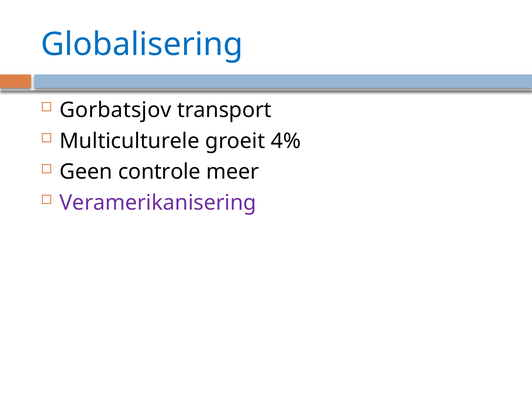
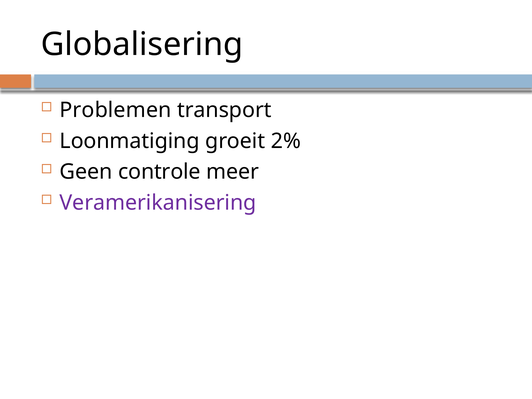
Globalisering colour: blue -> black (142, 44)
Gorbatsjov: Gorbatsjov -> Problemen (115, 110)
Multiculturele: Multiculturele -> Loonmatiging (130, 141)
4%: 4% -> 2% (286, 141)
